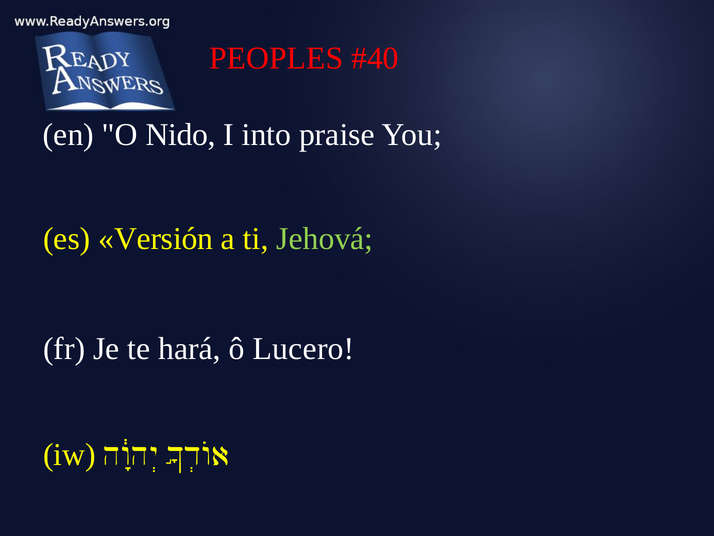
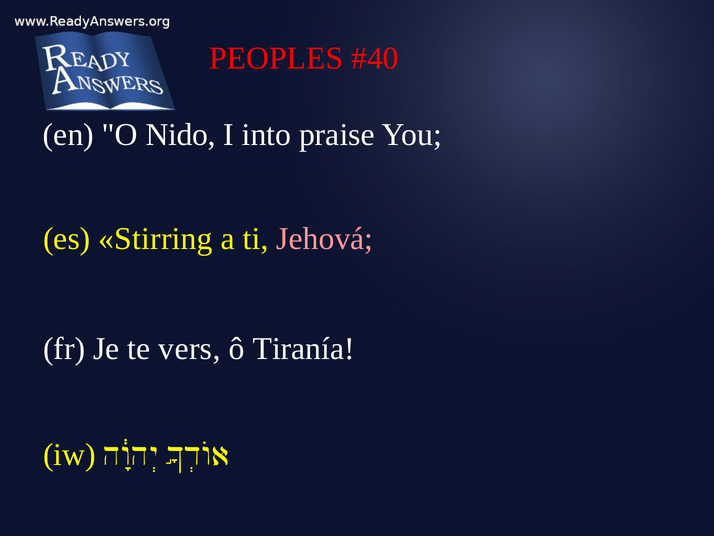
Versión: Versión -> Stirring (156, 238)
Jehová colour: light green -> pink (325, 238)
hará: hará -> vers (189, 348)
Lucero: Lucero -> Tiranía (304, 348)
